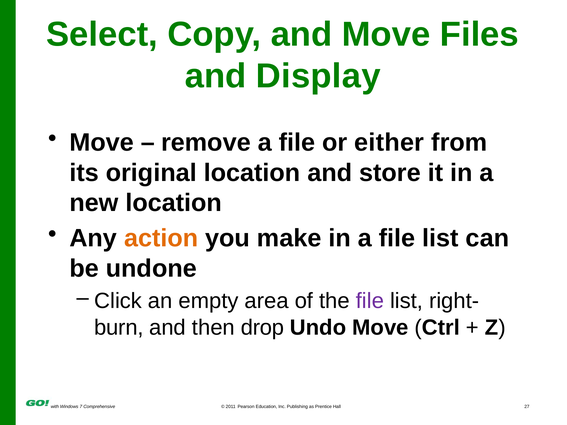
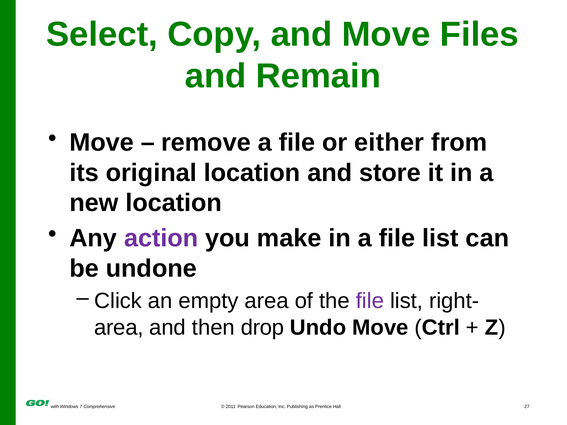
Display: Display -> Remain (318, 76)
action colour: orange -> purple (161, 238)
burn: burn -> area (119, 328)
